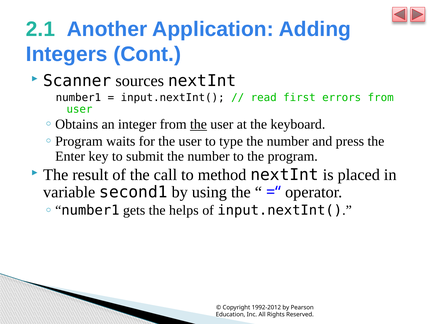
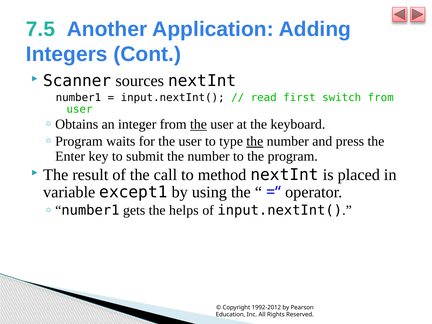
2.1: 2.1 -> 7.5 (40, 29)
errors: errors -> switch (342, 98)
the underline: none -> present (255, 141)
second1: second1 -> except1 (133, 192)
